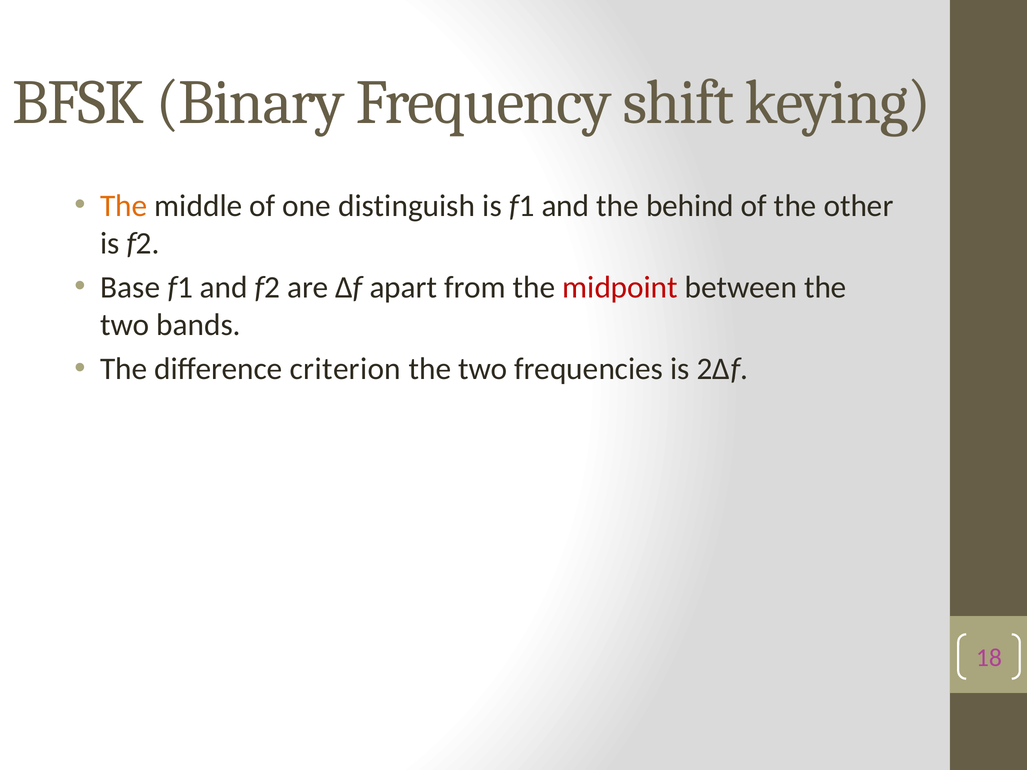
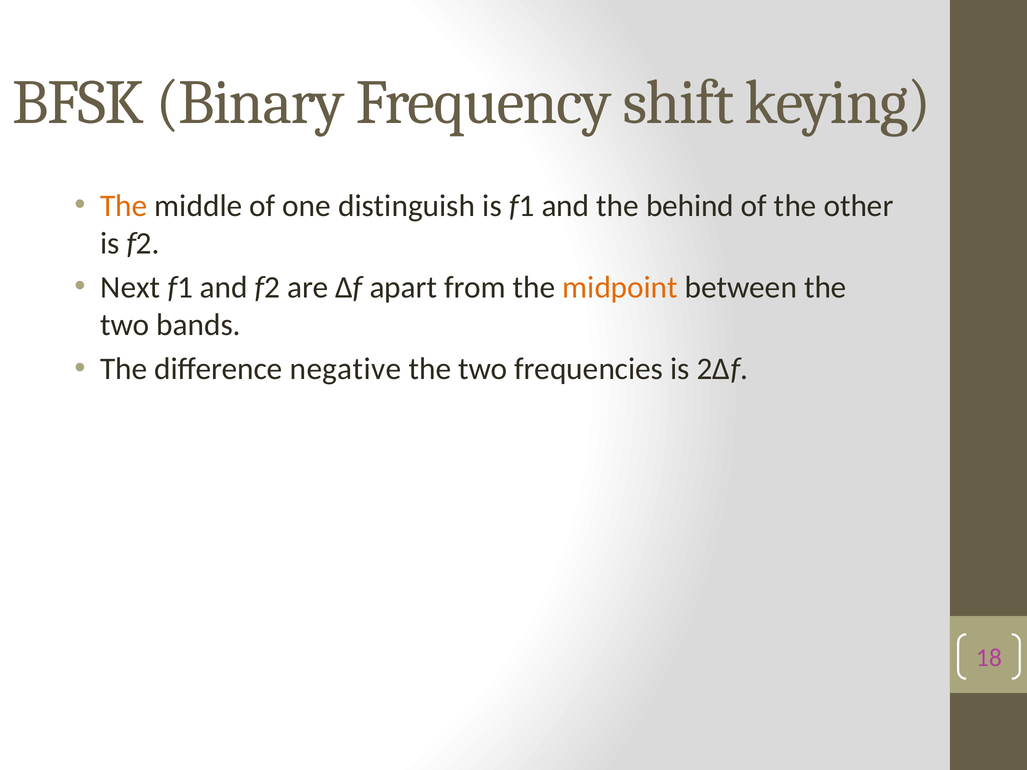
Base: Base -> Next (130, 287)
midpoint colour: red -> orange (620, 287)
criterion: criterion -> negative (345, 369)
